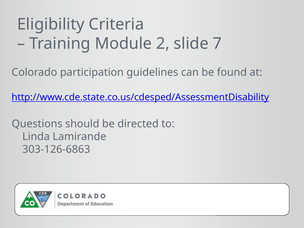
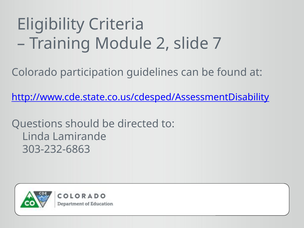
303-126-6863: 303-126-6863 -> 303-232-6863 (56, 149)
